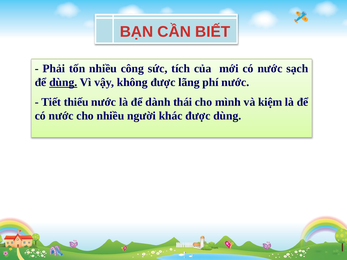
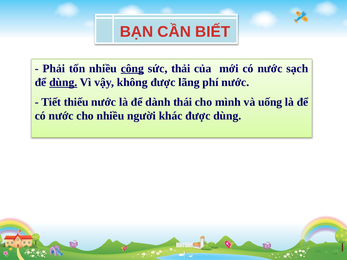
công underline: none -> present (132, 69)
tích: tích -> thải (181, 69)
kiệm: kiệm -> uống (270, 102)
